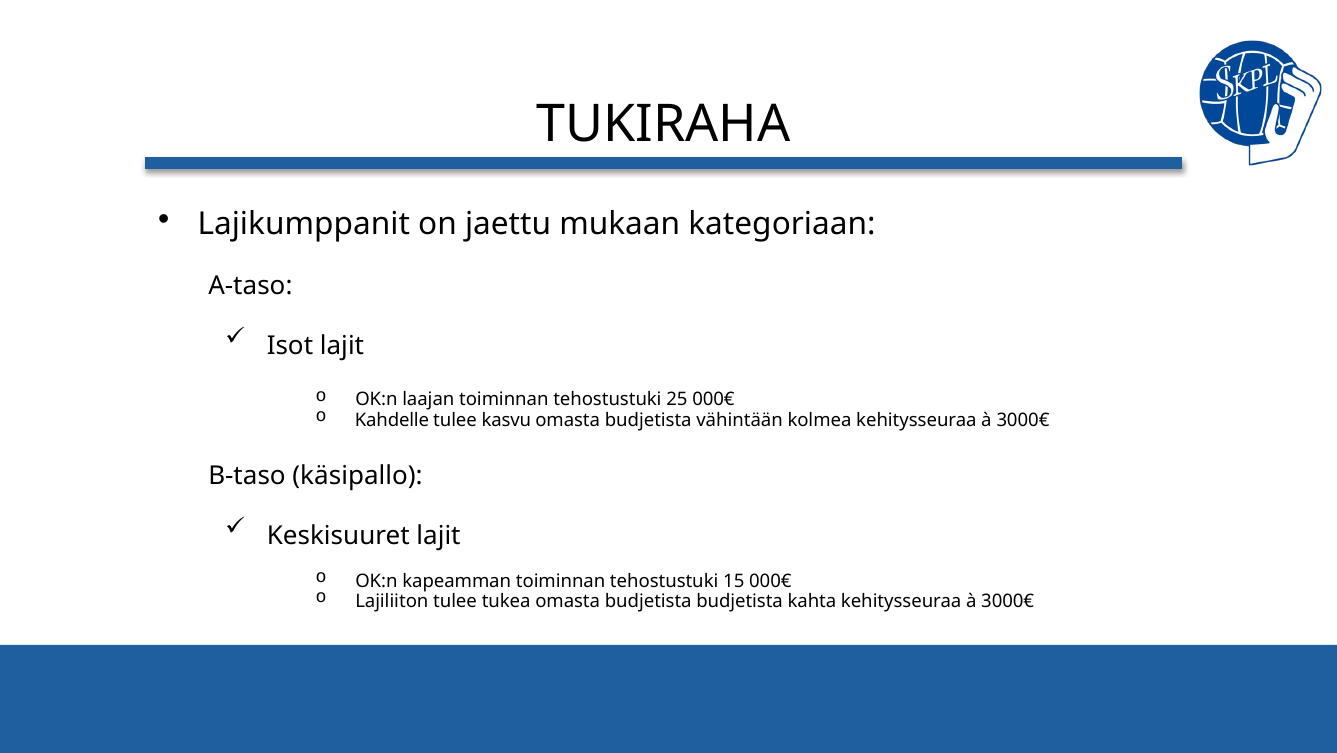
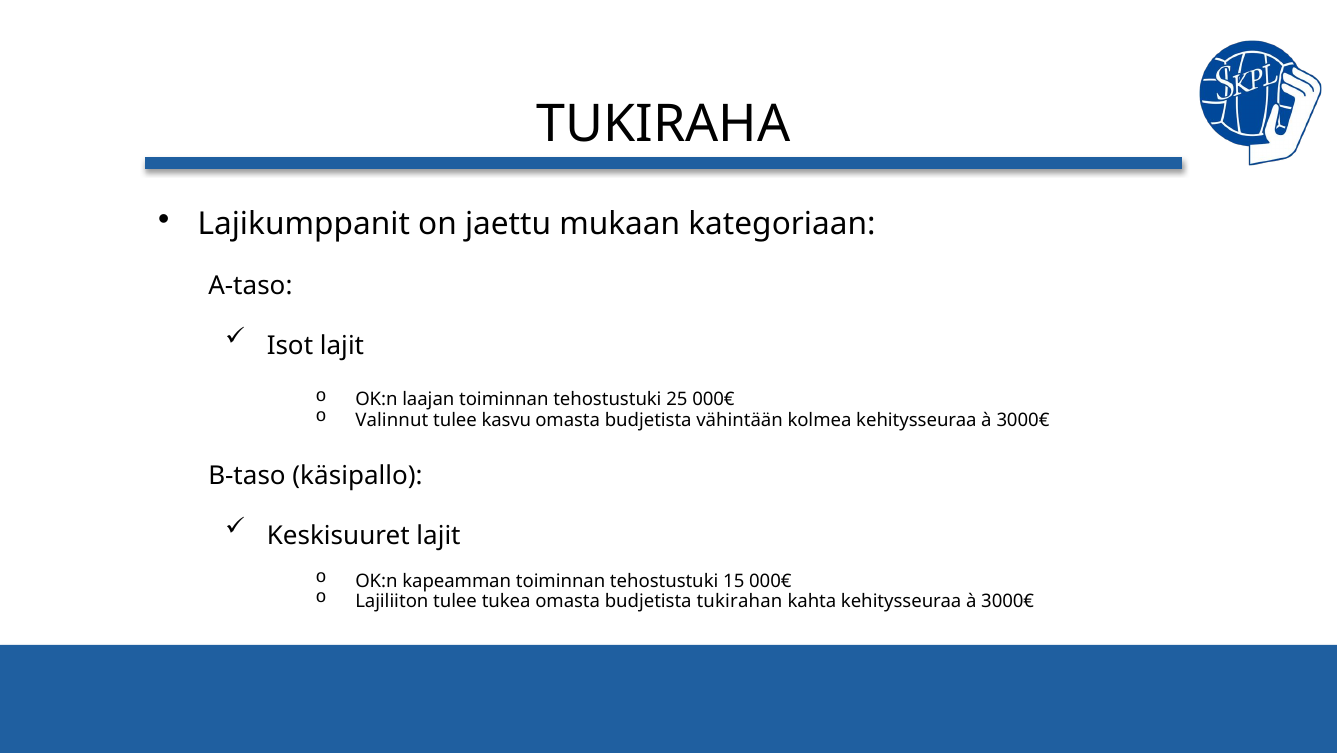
Kahdelle: Kahdelle -> Valinnut (392, 420)
budjetista budjetista: budjetista -> tukirahan (739, 601)
